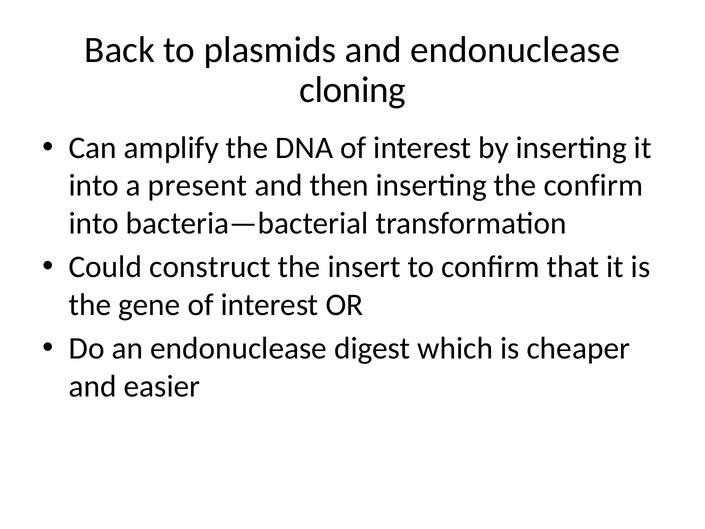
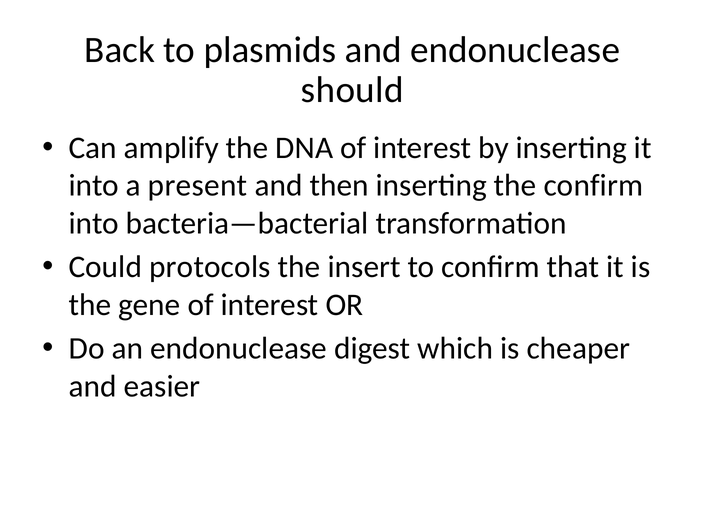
cloning: cloning -> should (352, 90)
construct: construct -> protocols (210, 267)
